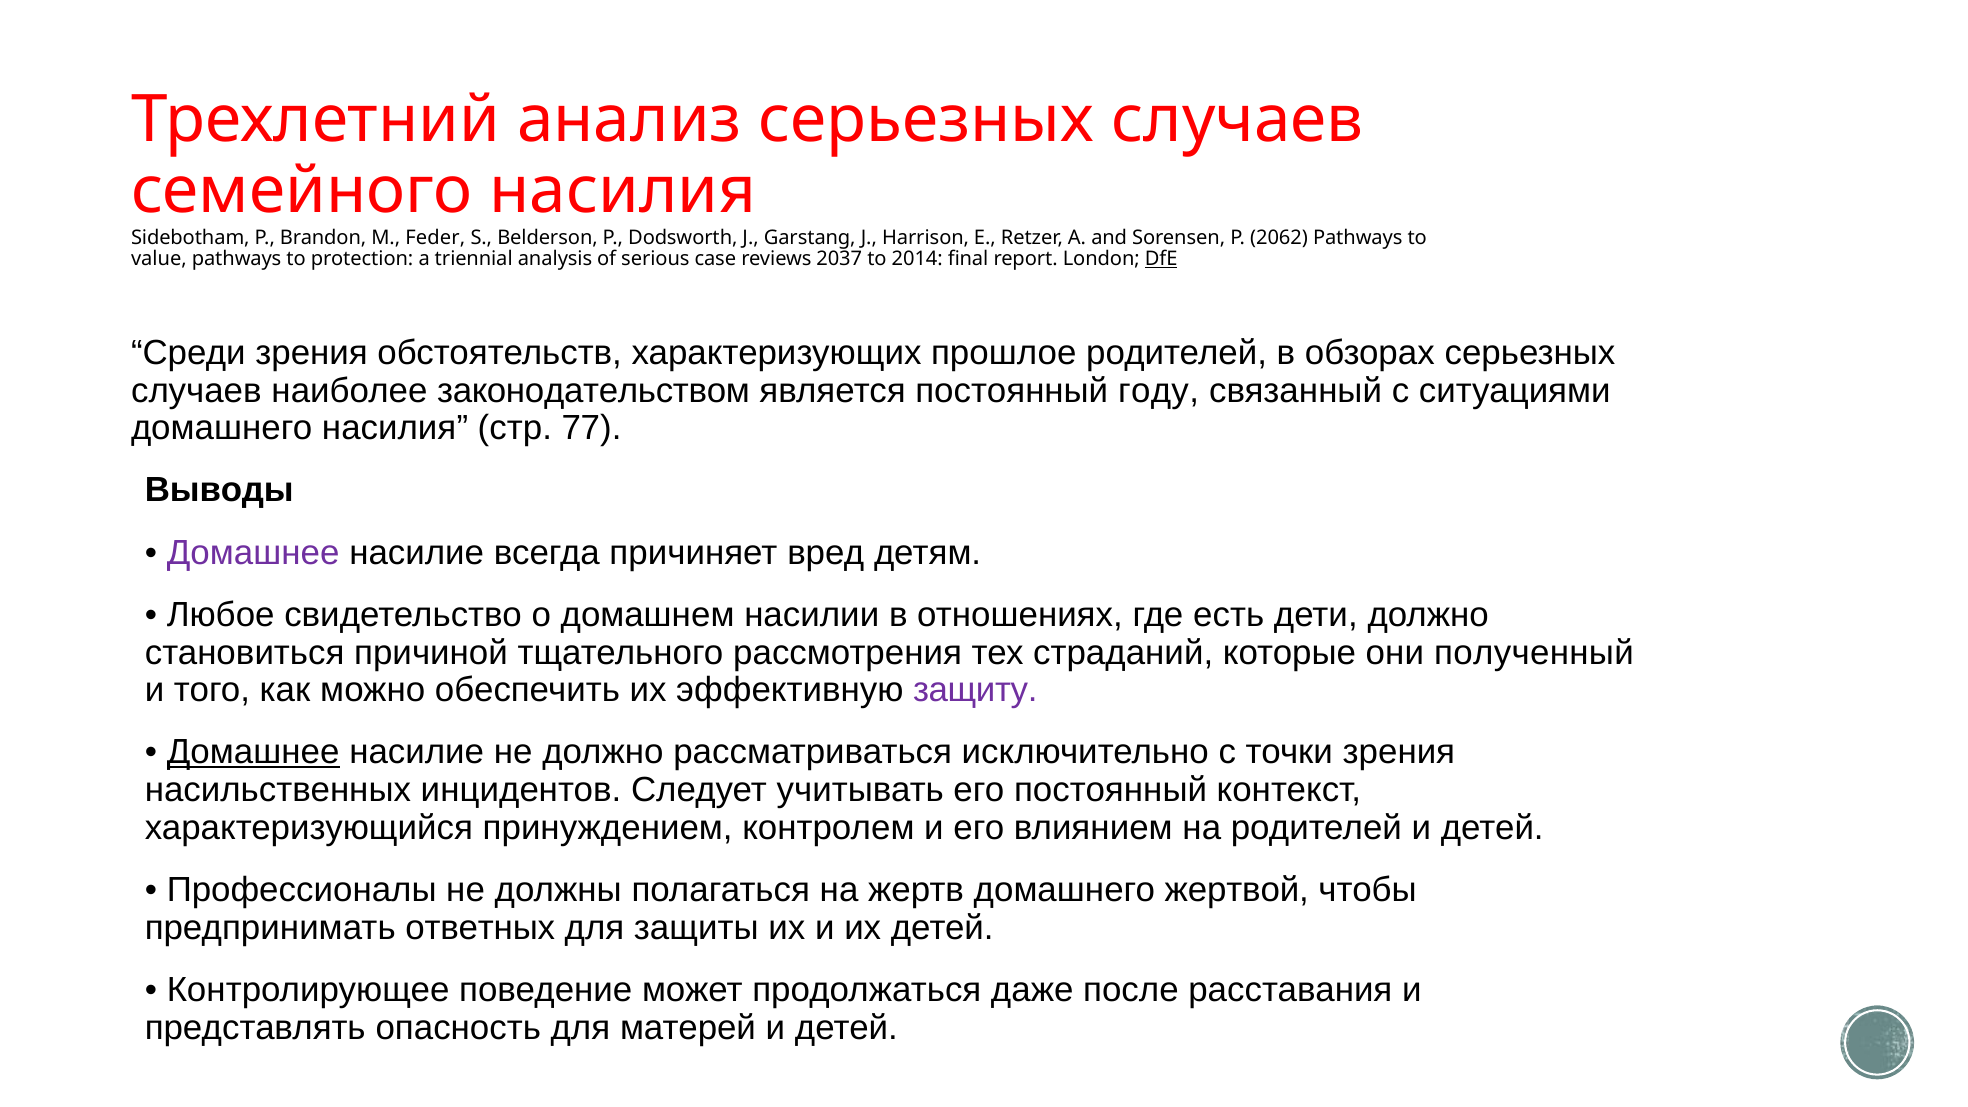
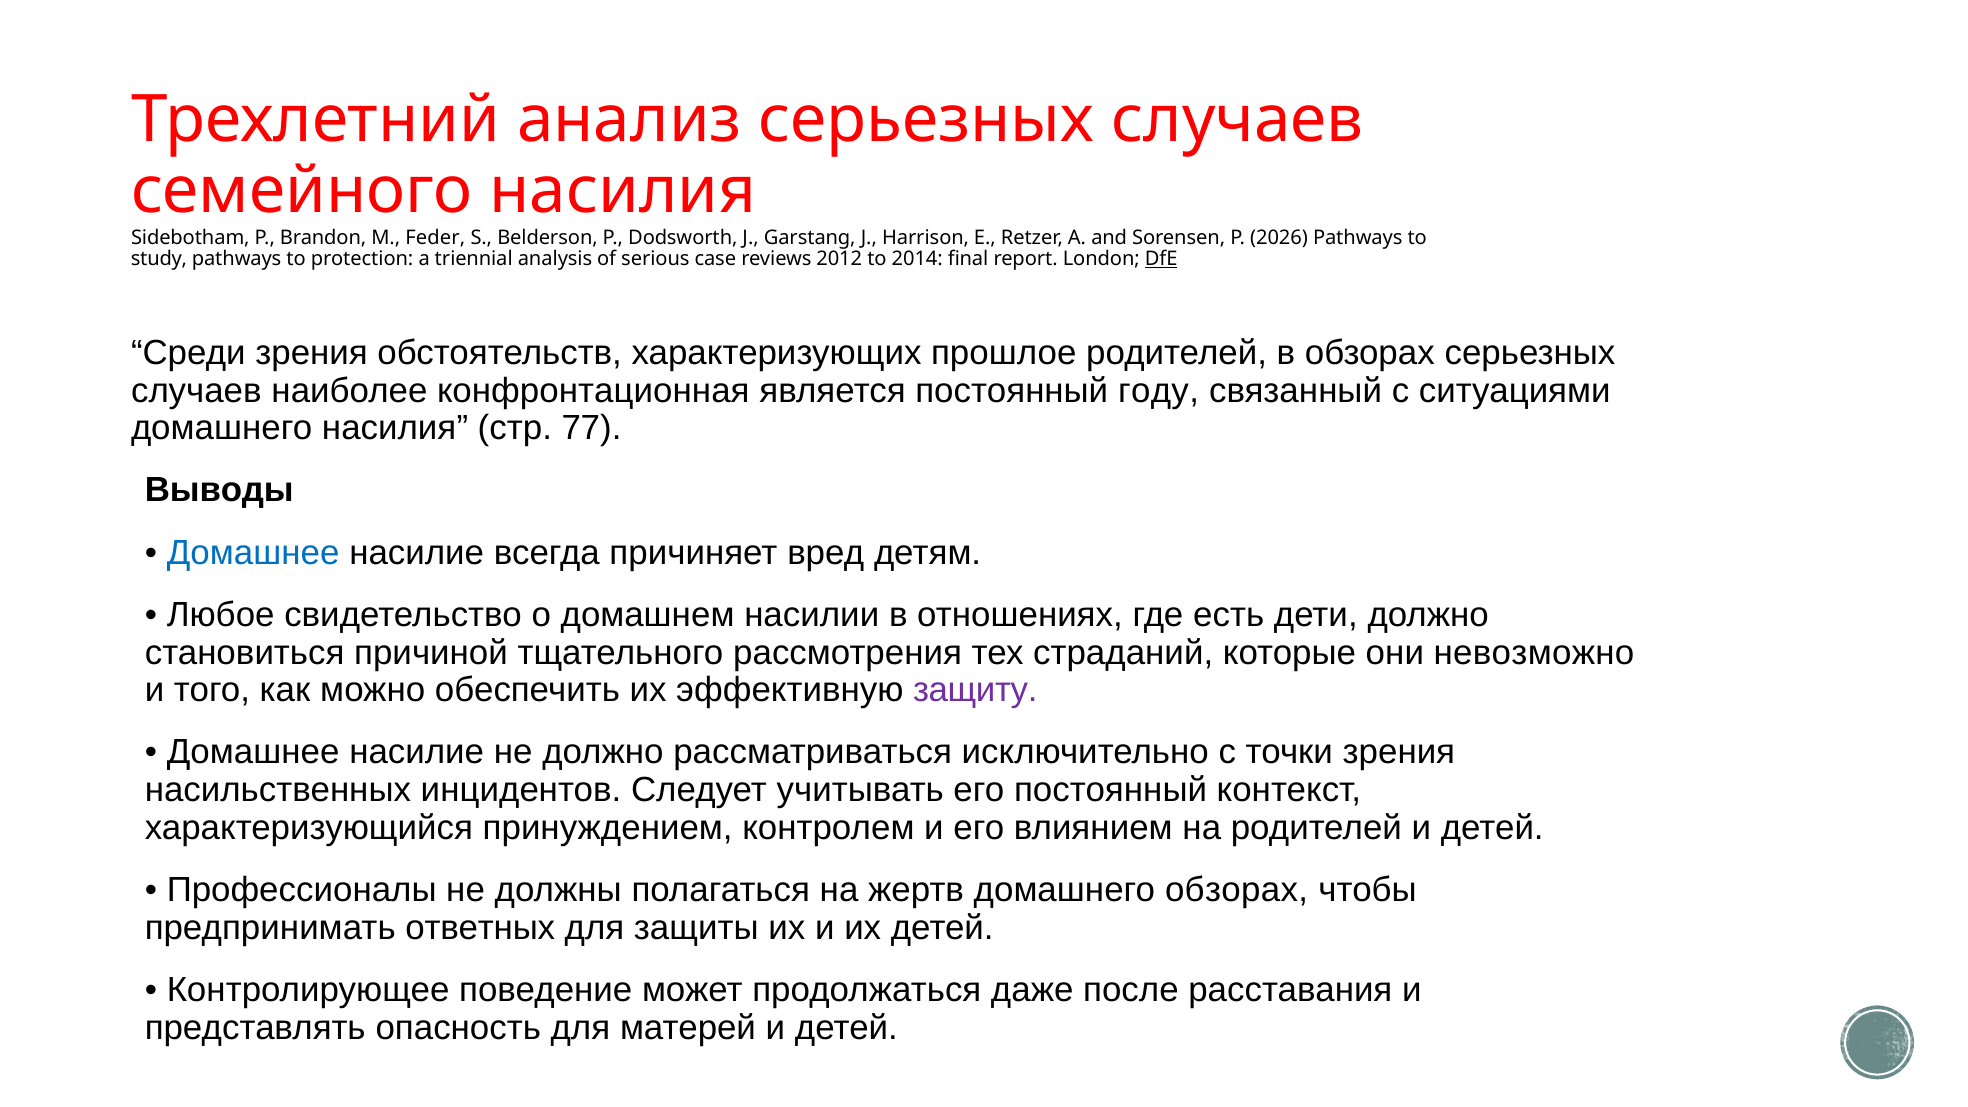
2062: 2062 -> 2026 (1279, 238)
value: value -> study (159, 259)
2037: 2037 -> 2012 (839, 259)
законодательством: законодательством -> конфронтационная (593, 390)
Домашнее colour: purple -> blue (253, 553)
полученный: полученный -> невозможно (1534, 653)
Домашнее underline: present -> none (253, 752)
домашнего жертвой: жертвой -> обзорах (1236, 890)
